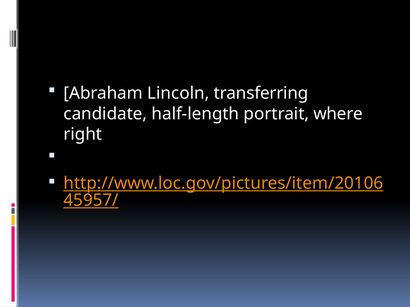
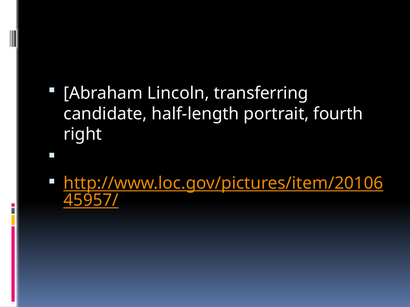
where: where -> fourth (338, 114)
